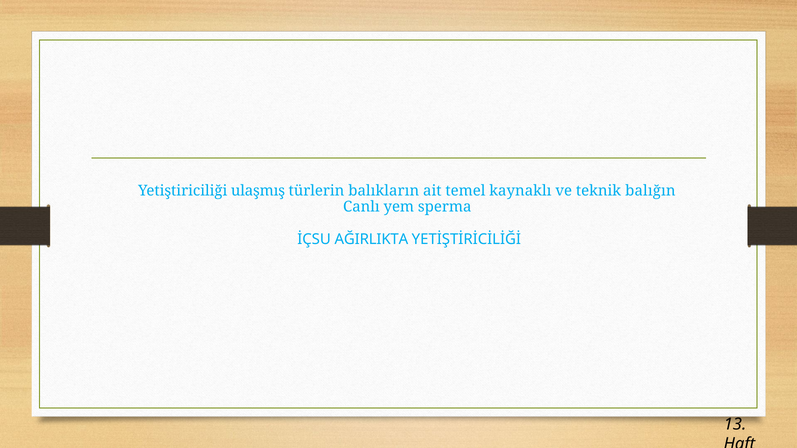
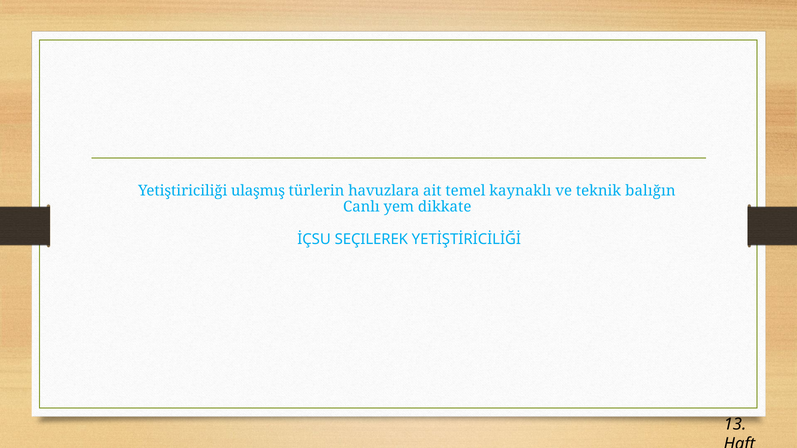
balıkların: balıkların -> havuzlara (384, 191)
sperma: sperma -> dikkate (445, 207)
AĞIRLIKTA: AĞIRLIKTA -> SEÇILEREK (371, 239)
